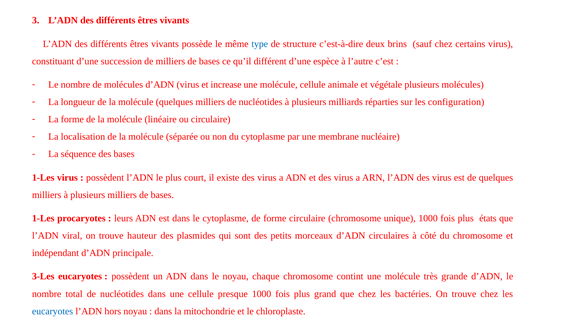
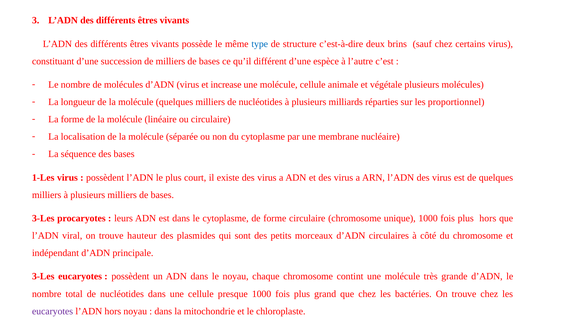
configuration: configuration -> proportionnel (456, 102)
1-Les: 1-Les -> 3-Les (43, 218)
plus états: états -> hors (488, 218)
eucaryotes colour: blue -> purple (53, 311)
